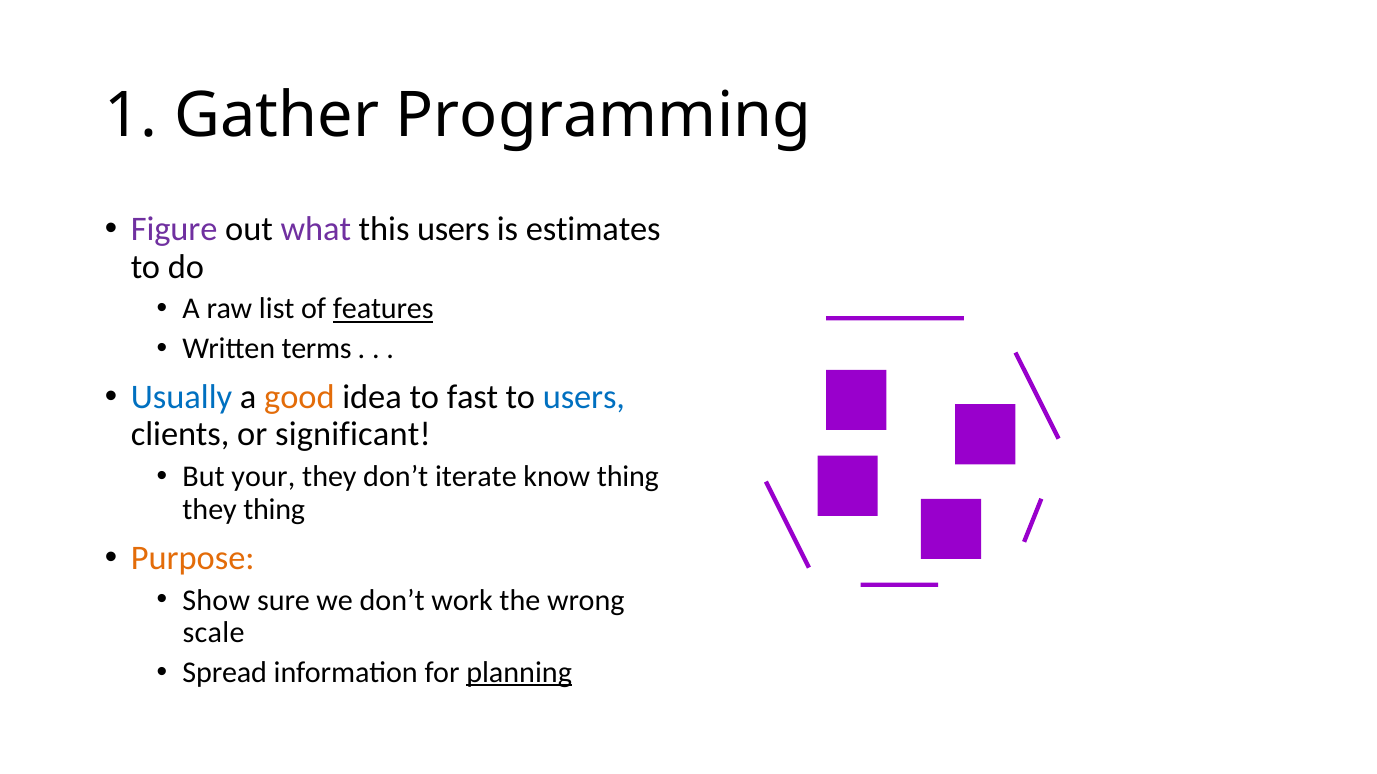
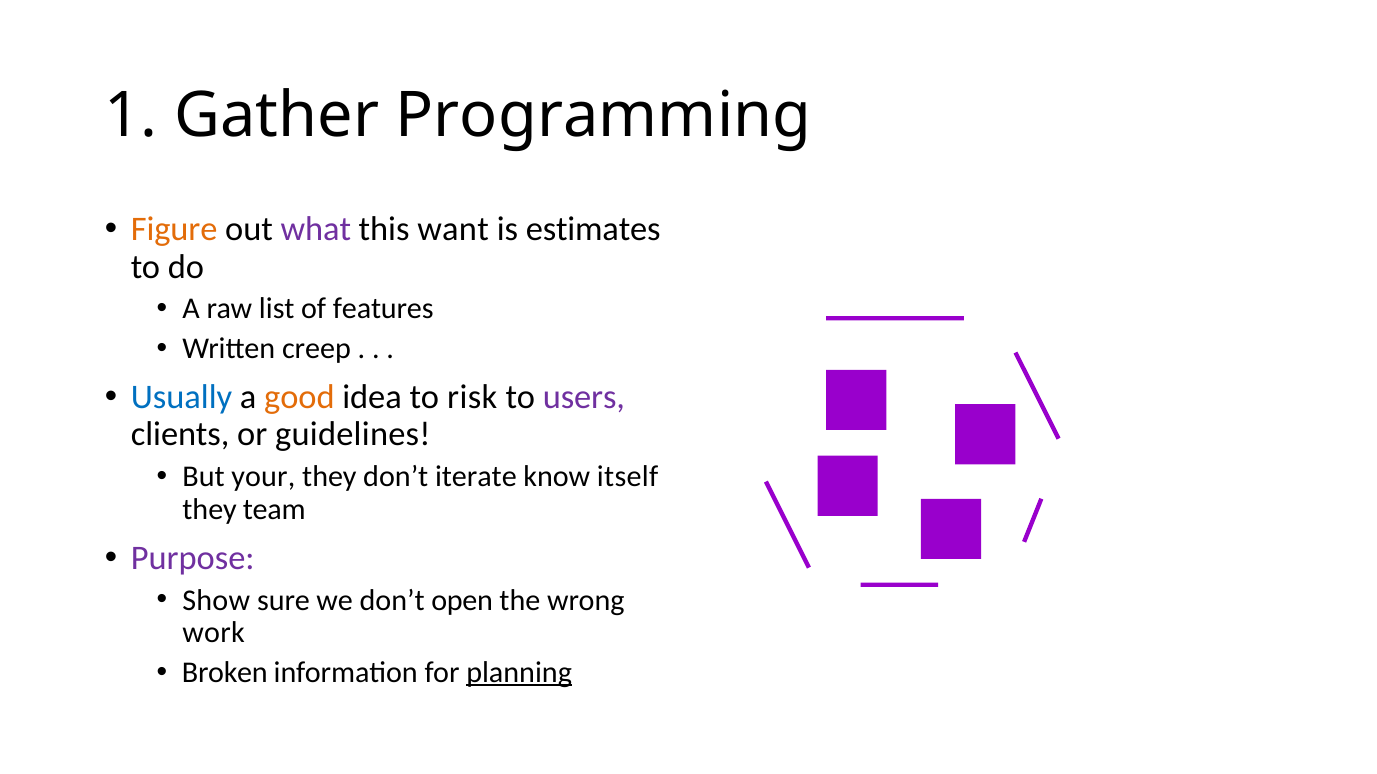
Figure colour: purple -> orange (174, 230)
this users: users -> want (453, 230)
features underline: present -> none (383, 309)
terms: terms -> creep (316, 349)
fast: fast -> risk (472, 398)
users colour: blue -> purple (584, 398)
significant: significant -> guidelines (353, 435)
know thing: thing -> itself (628, 477)
they thing: thing -> team (274, 509)
Purpose colour: orange -> purple (193, 559)
work: work -> open (462, 601)
scale: scale -> work (214, 633)
Spread: Spread -> Broken (225, 673)
